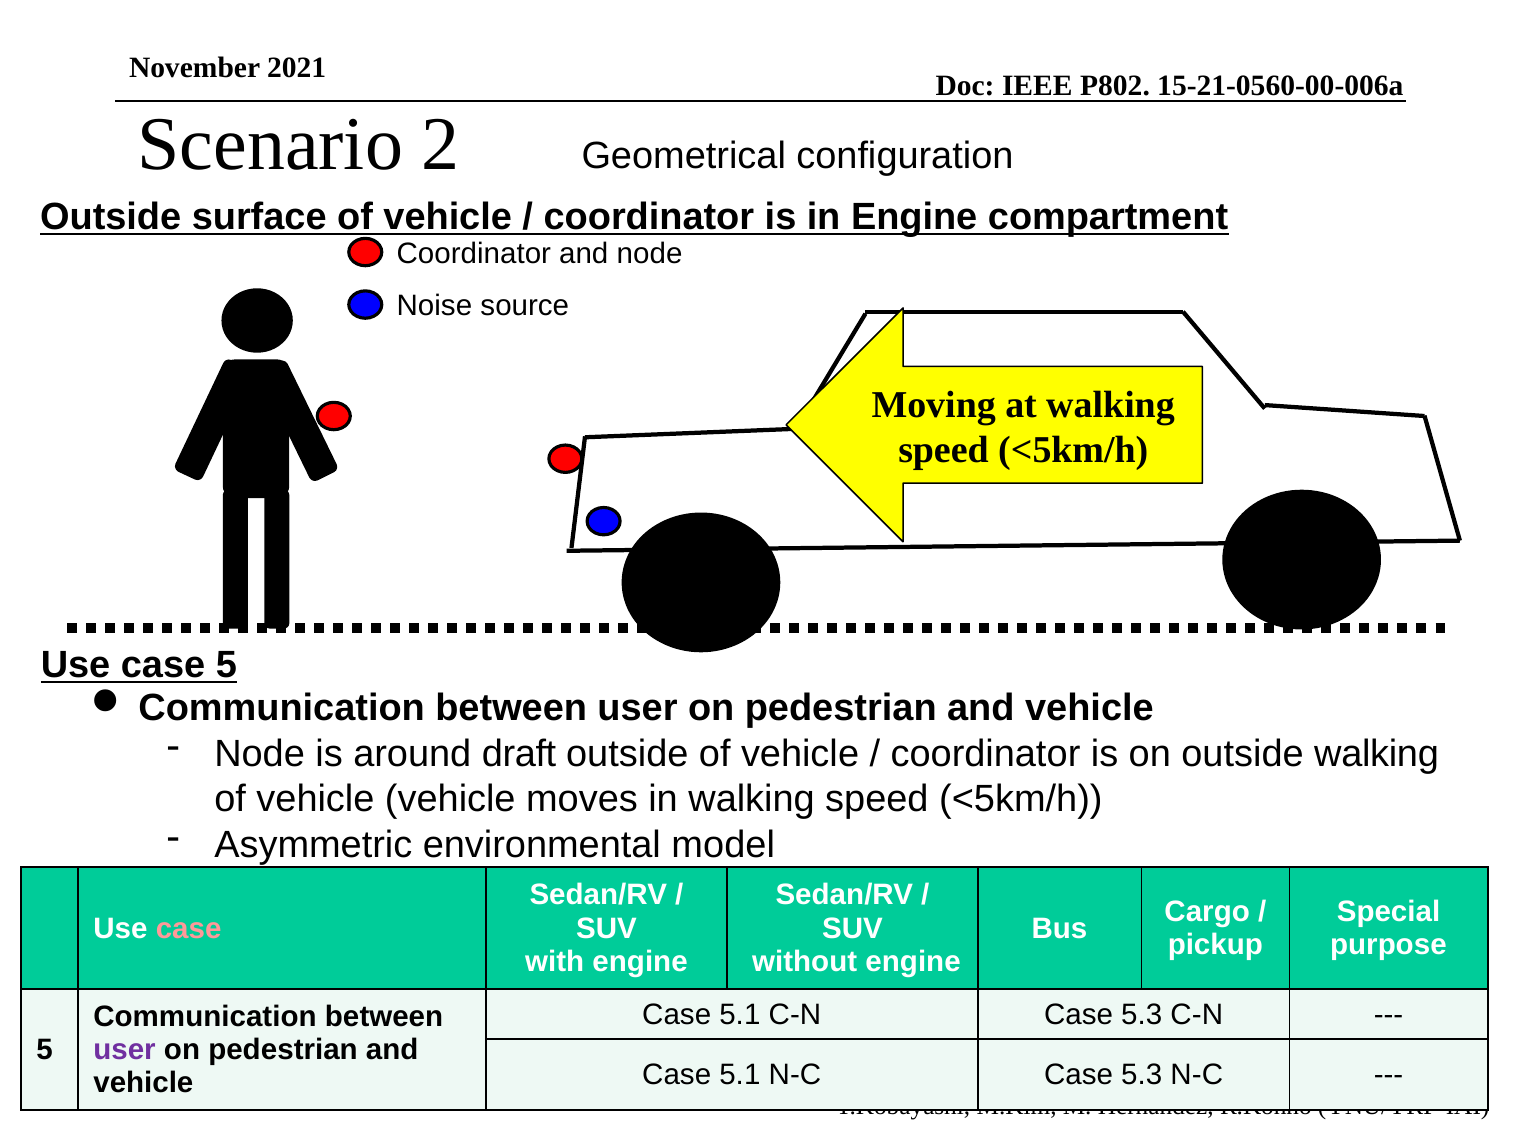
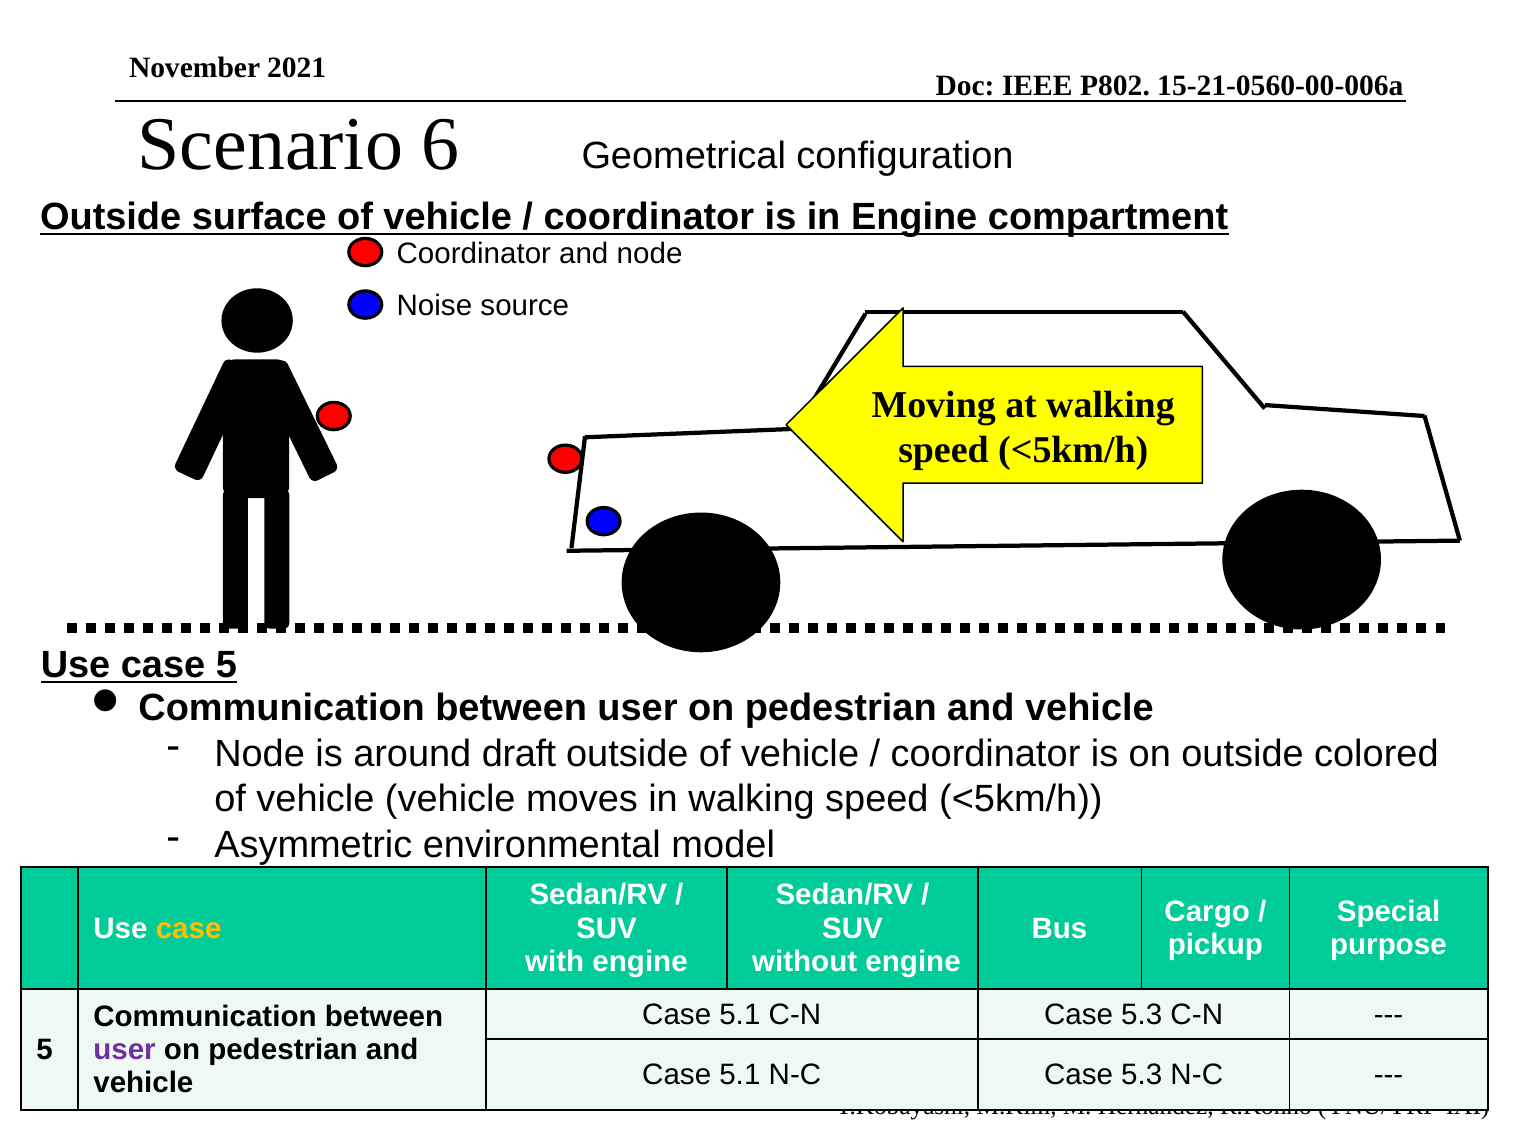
2: 2 -> 6 (441, 144)
outside walking: walking -> colored (1376, 754)
case colour: pink -> yellow (189, 929)
